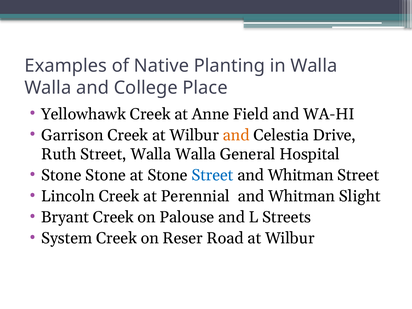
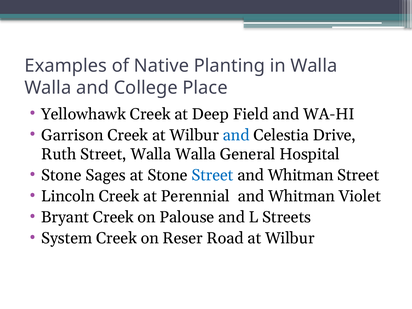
Anne: Anne -> Deep (210, 114)
and colour: orange -> blue (236, 135)
Stone Stone: Stone -> Sages (106, 175)
Slight: Slight -> Violet (360, 196)
